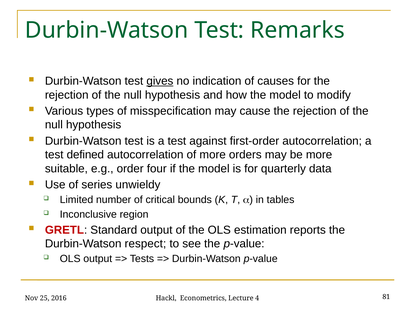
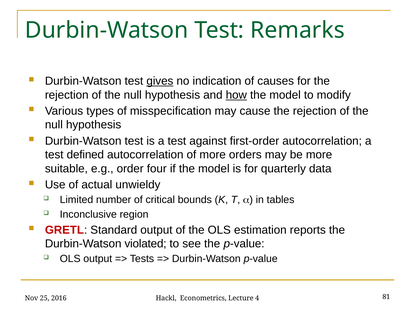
how underline: none -> present (236, 95)
series: series -> actual (97, 185)
respect: respect -> violated (146, 244)
